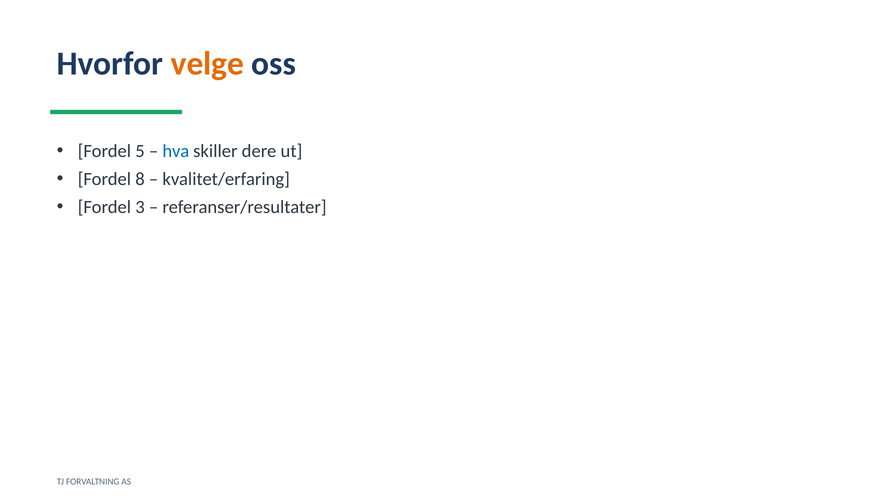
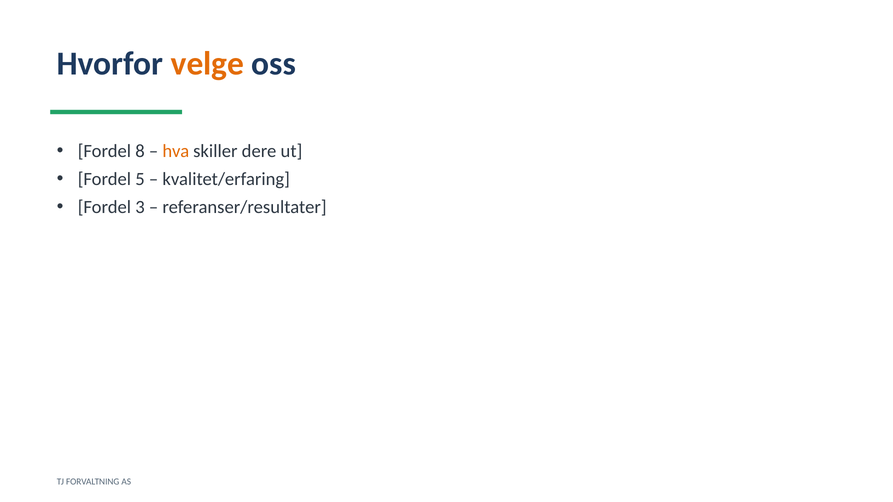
5: 5 -> 8 (140, 151)
hva colour: blue -> orange (176, 151)
8: 8 -> 5 (140, 179)
